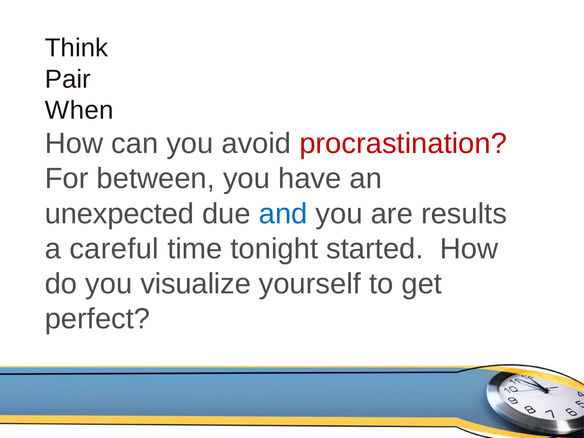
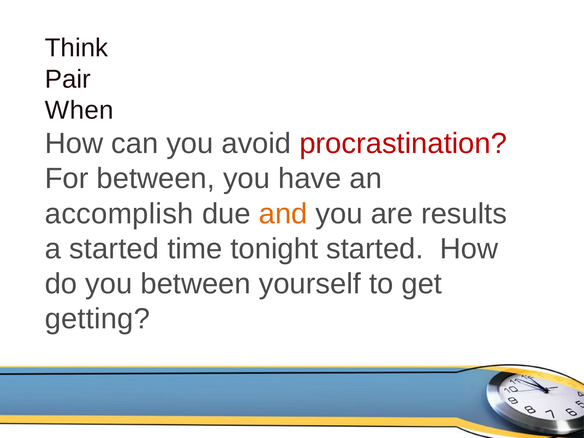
unexpected: unexpected -> accomplish (119, 214)
and colour: blue -> orange (283, 214)
a careful: careful -> started (114, 249)
you visualize: visualize -> between (196, 284)
perfect: perfect -> getting (97, 319)
